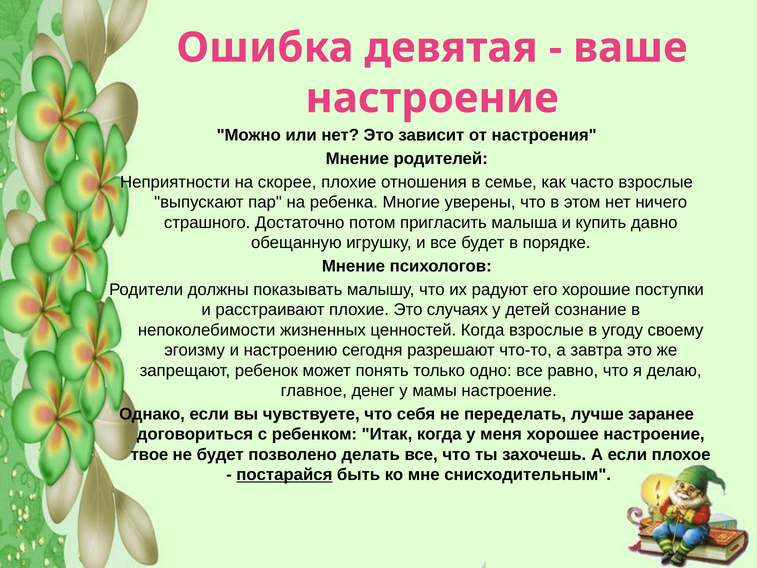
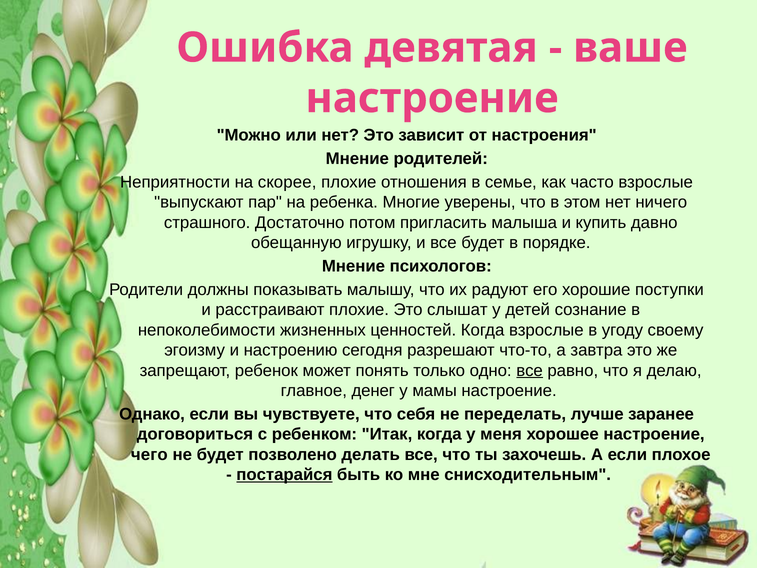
случаях: случаях -> слышат (457, 310)
все underline: none -> present (530, 370)
твое: твое -> чего (149, 454)
